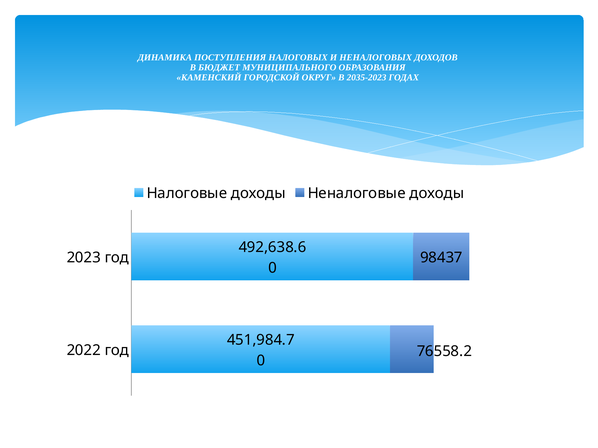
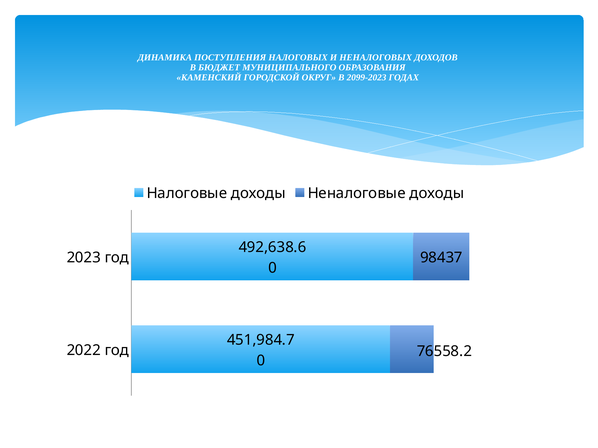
2035-2023: 2035-2023 -> 2099-2023 (367, 77)
